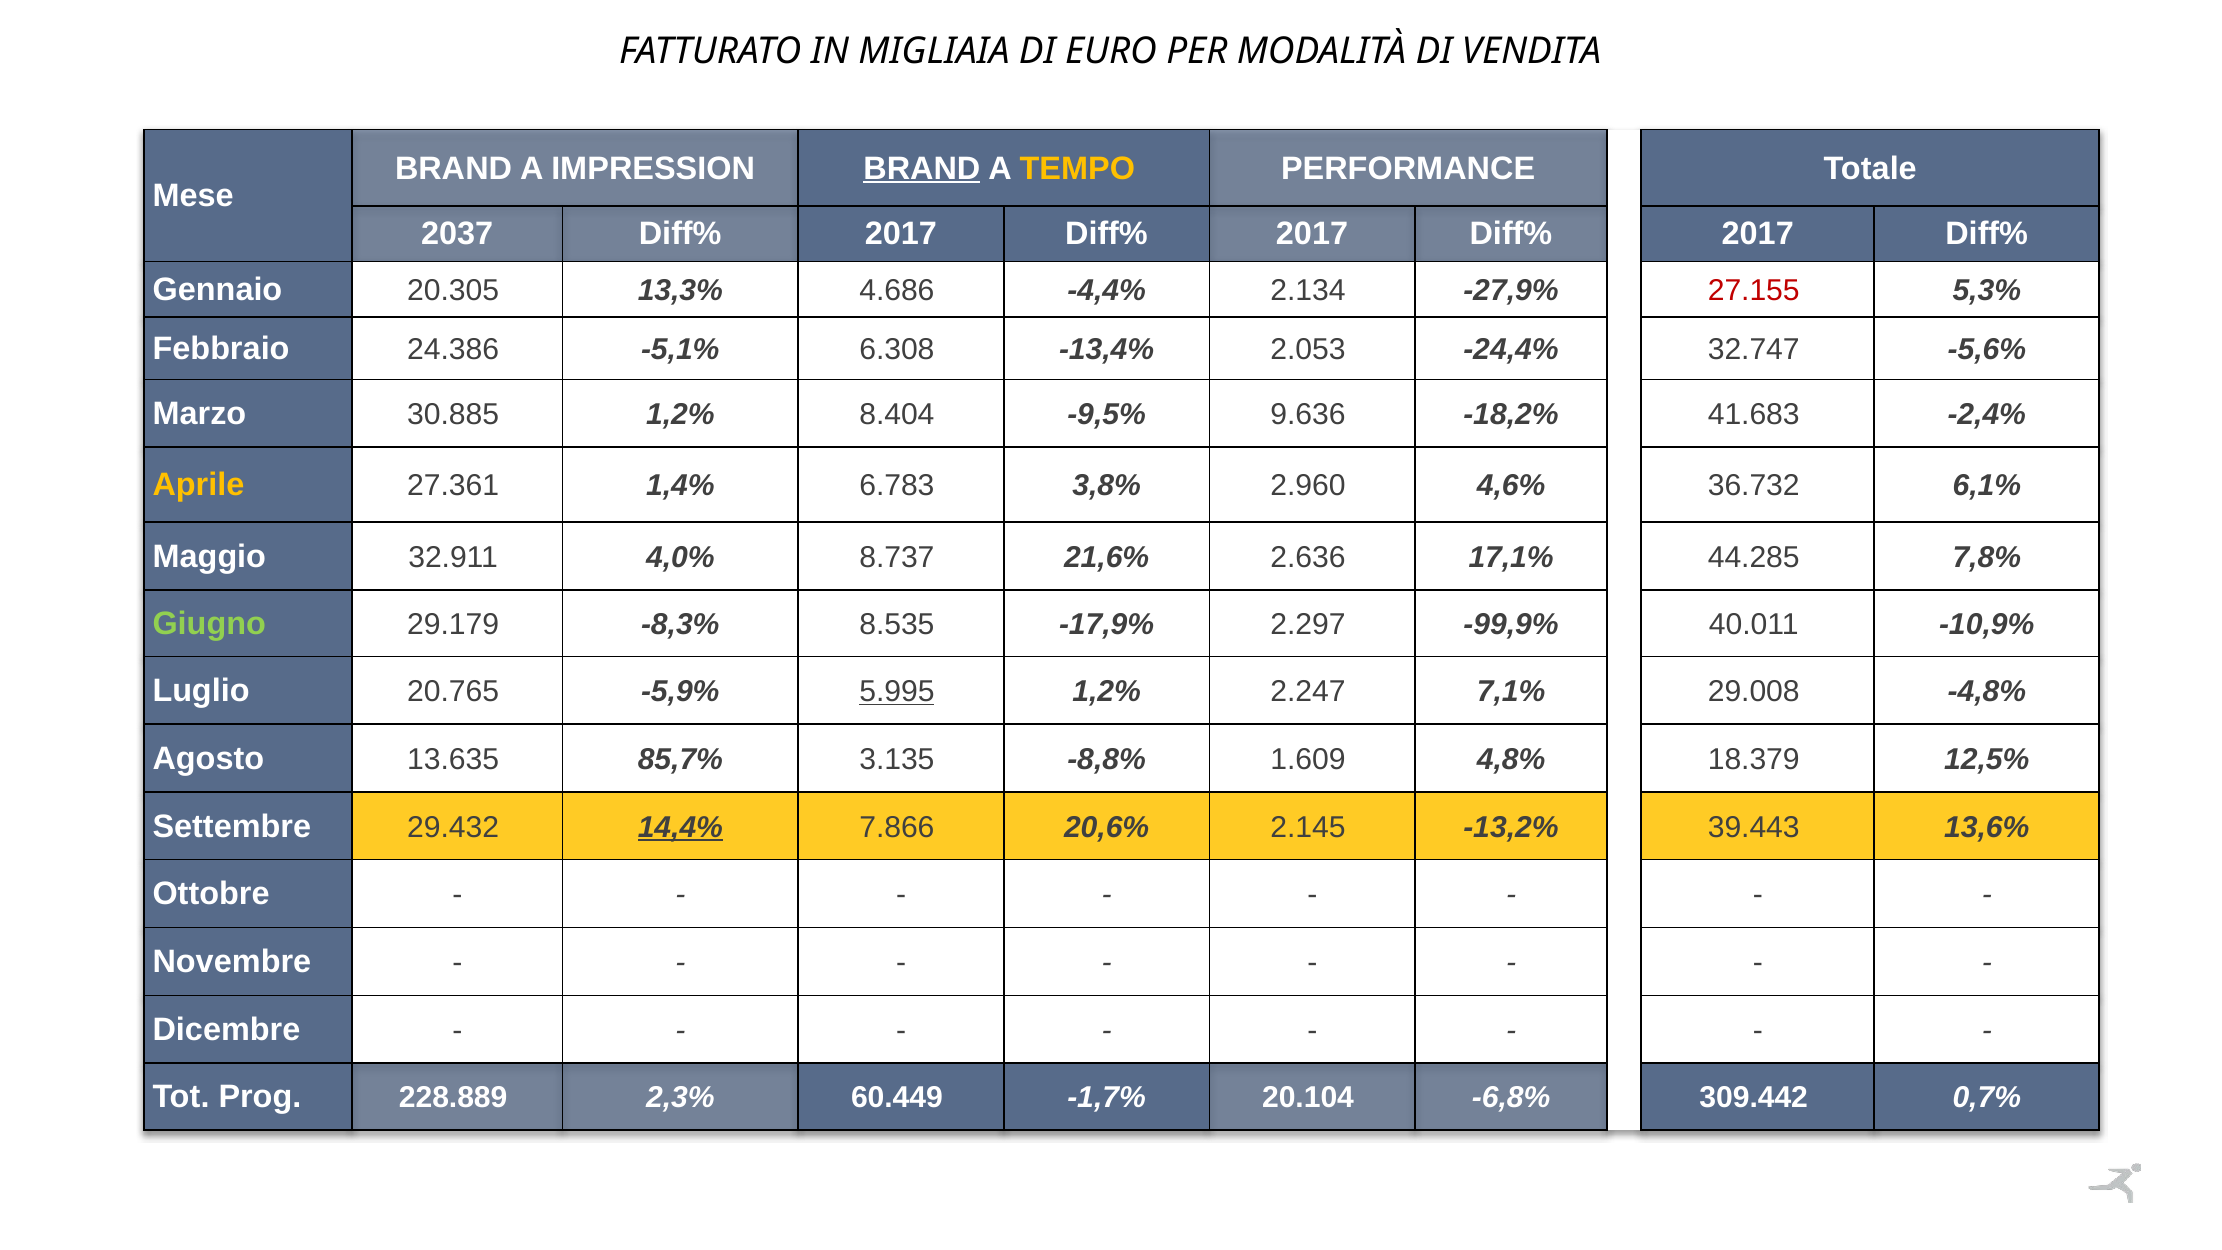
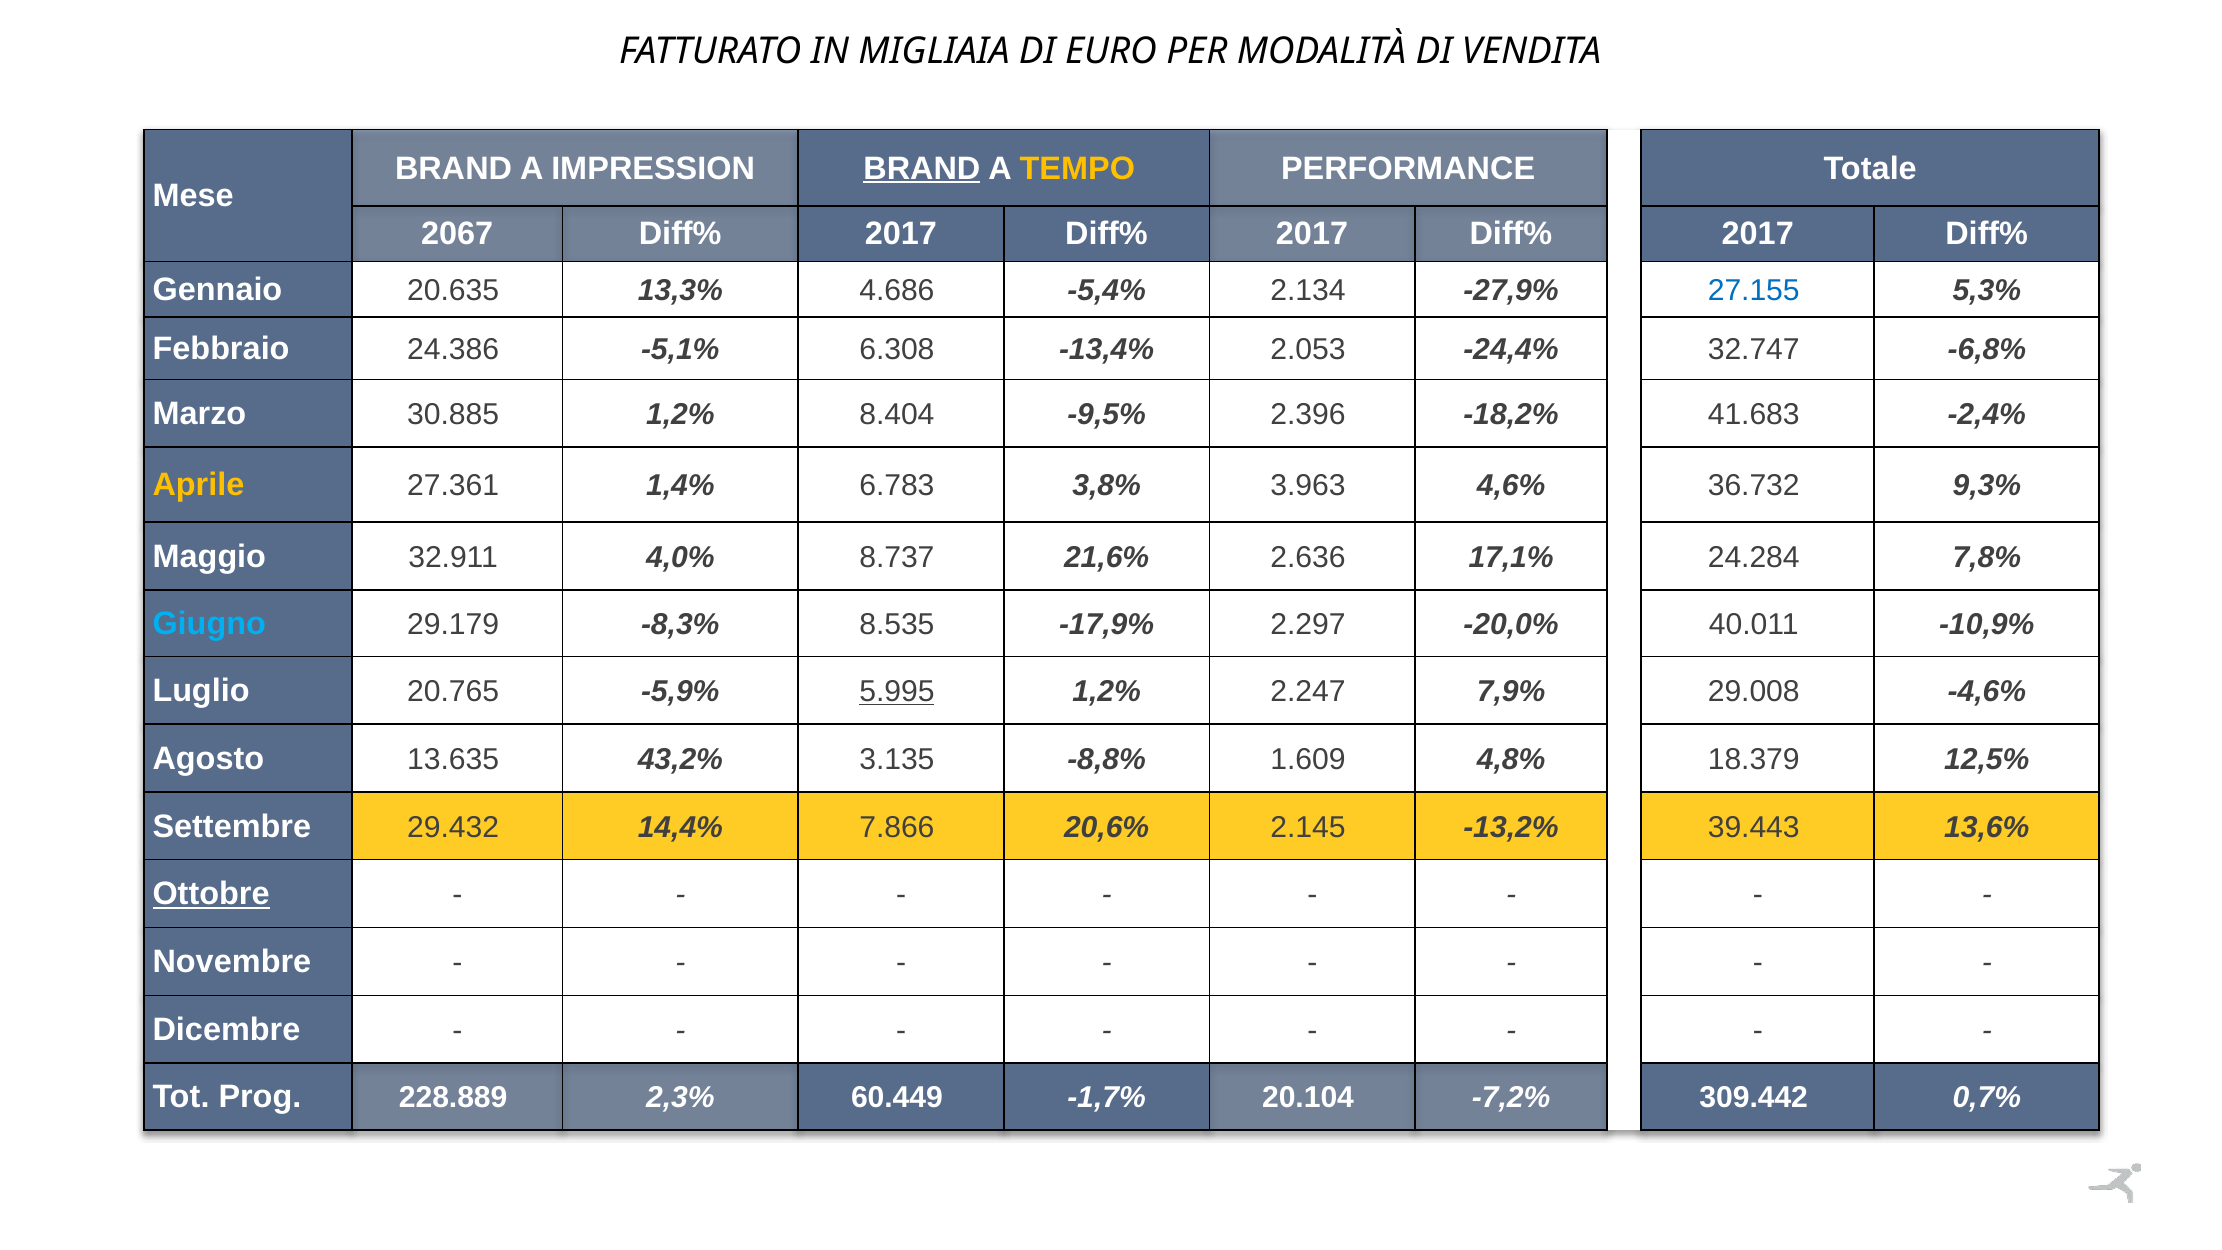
2037: 2037 -> 2067 (457, 234)
20.305: 20.305 -> 20.635 (453, 291)
-4,4%: -4,4% -> -5,4% (1107, 291)
27.155 colour: red -> blue (1754, 291)
-5,6%: -5,6% -> -6,8% (1987, 350)
9.636: 9.636 -> 2.396 (1308, 414)
2.960: 2.960 -> 3.963 (1308, 486)
6,1%: 6,1% -> 9,3% (1987, 486)
44.285: 44.285 -> 24.284 (1754, 557)
Giugno colour: light green -> light blue (209, 624)
-99,9%: -99,9% -> -20,0% (1511, 624)
7,1%: 7,1% -> 7,9% (1511, 691)
-4,8%: -4,8% -> -4,6% (1987, 691)
85,7%: 85,7% -> 43,2% (680, 759)
14,4% underline: present -> none (680, 827)
Ottobre underline: none -> present (211, 894)
-6,8%: -6,8% -> -7,2% (1511, 1098)
